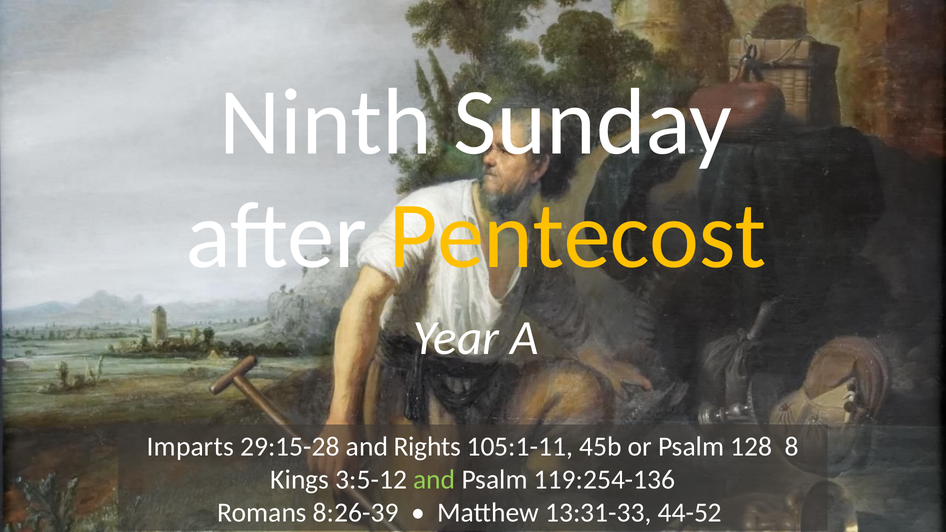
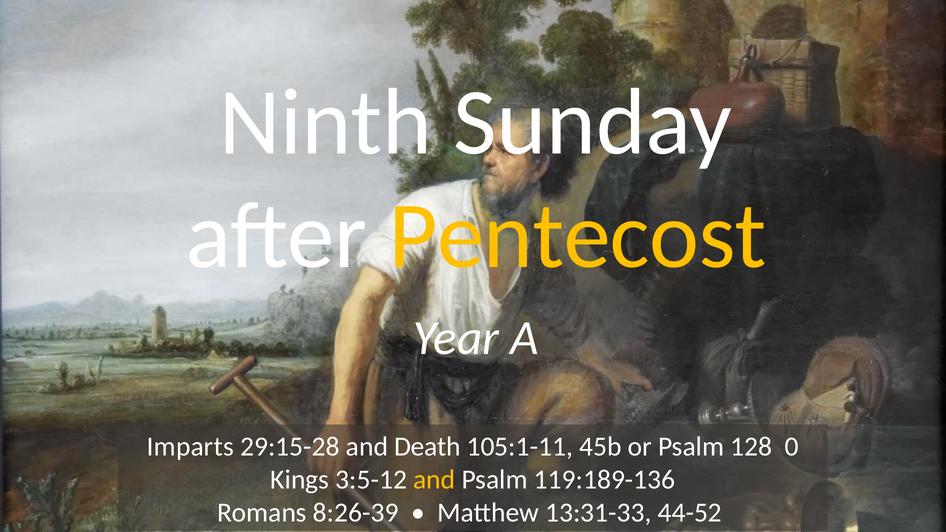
Rights: Rights -> Death (427, 447)
8: 8 -> 0 (792, 447)
and colour: light green -> yellow (434, 480)
119:254-136: 119:254-136 -> 119:189-136 (605, 480)
